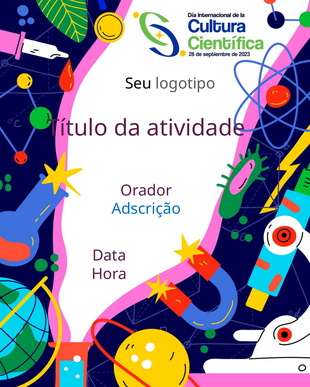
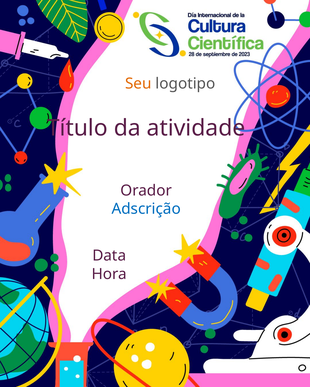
Seu colour: black -> orange (138, 84)
